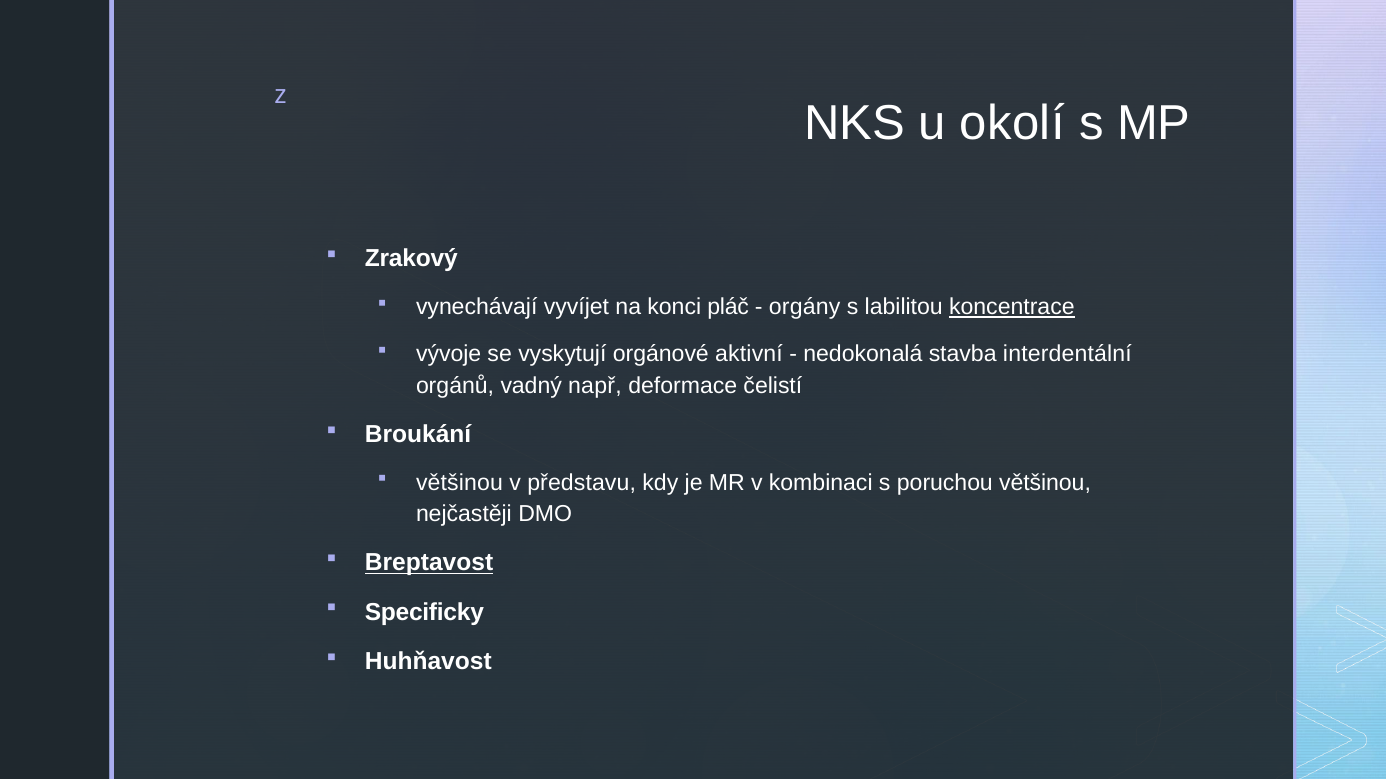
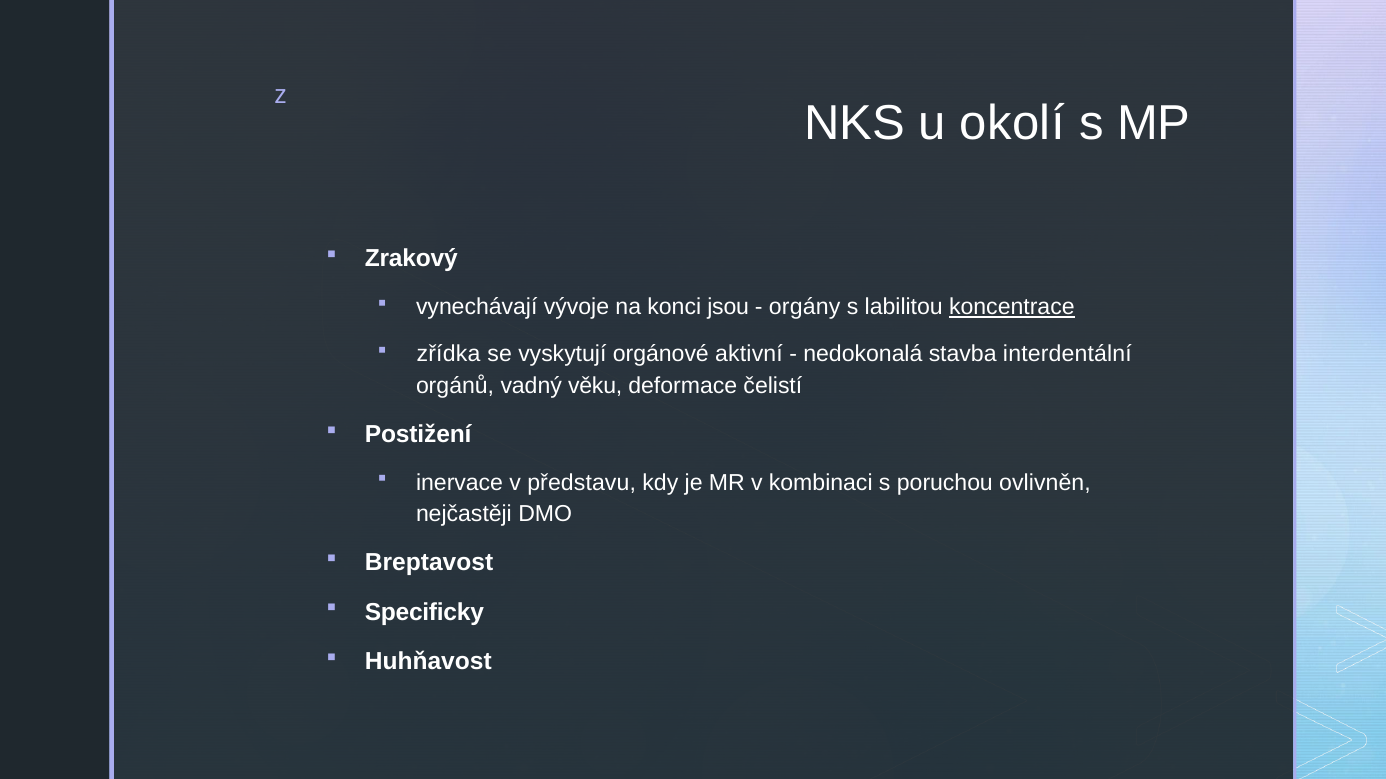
vyvíjet: vyvíjet -> vývoje (576, 307)
pláč: pláč -> jsou (728, 307)
vývoje: vývoje -> zřídka (449, 355)
např: např -> věku (595, 386)
Broukání: Broukání -> Postižení (418, 435)
většinou: většinou -> inervace (460, 483)
poruchou většinou: většinou -> ovlivněn (1045, 483)
Breptavost underline: present -> none (429, 563)
